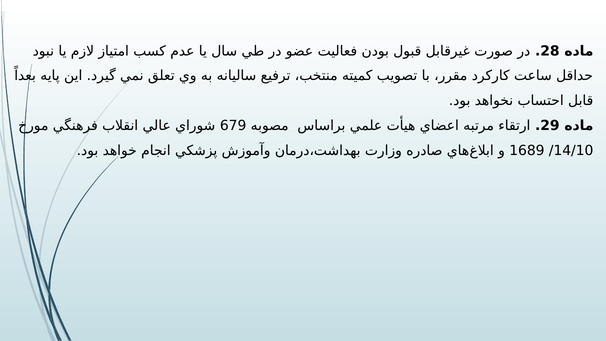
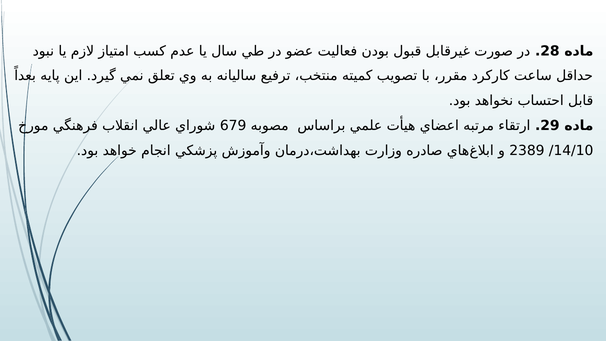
1689: 1689 -> 2389 (527, 151)
